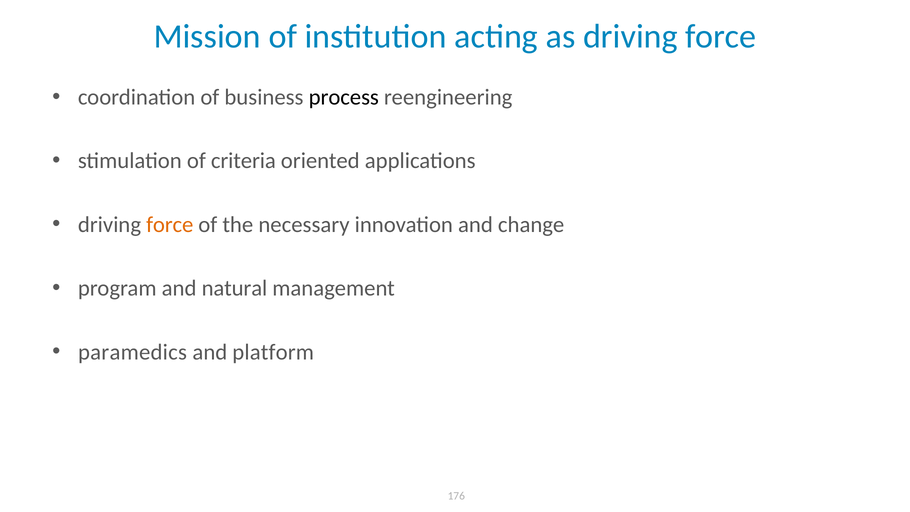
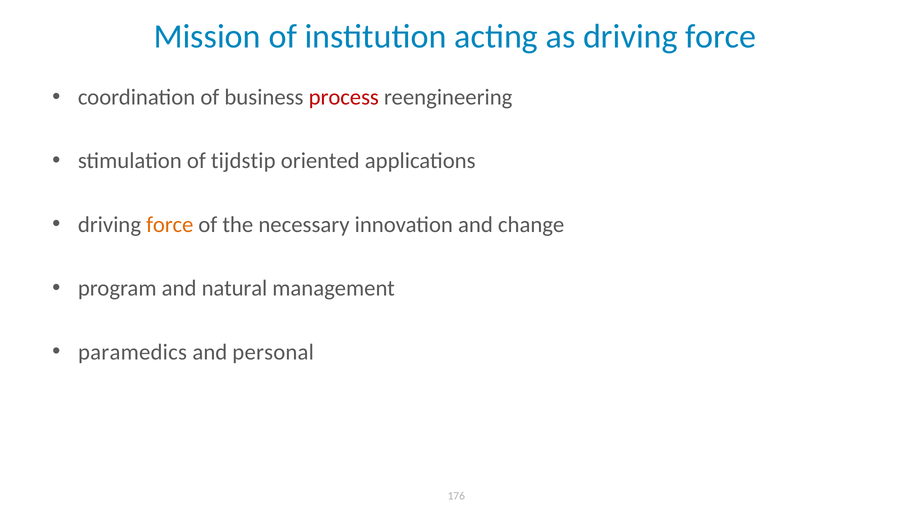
process colour: black -> red (344, 97)
criteria: criteria -> tijdstip (243, 161)
platform: platform -> personal (273, 352)
